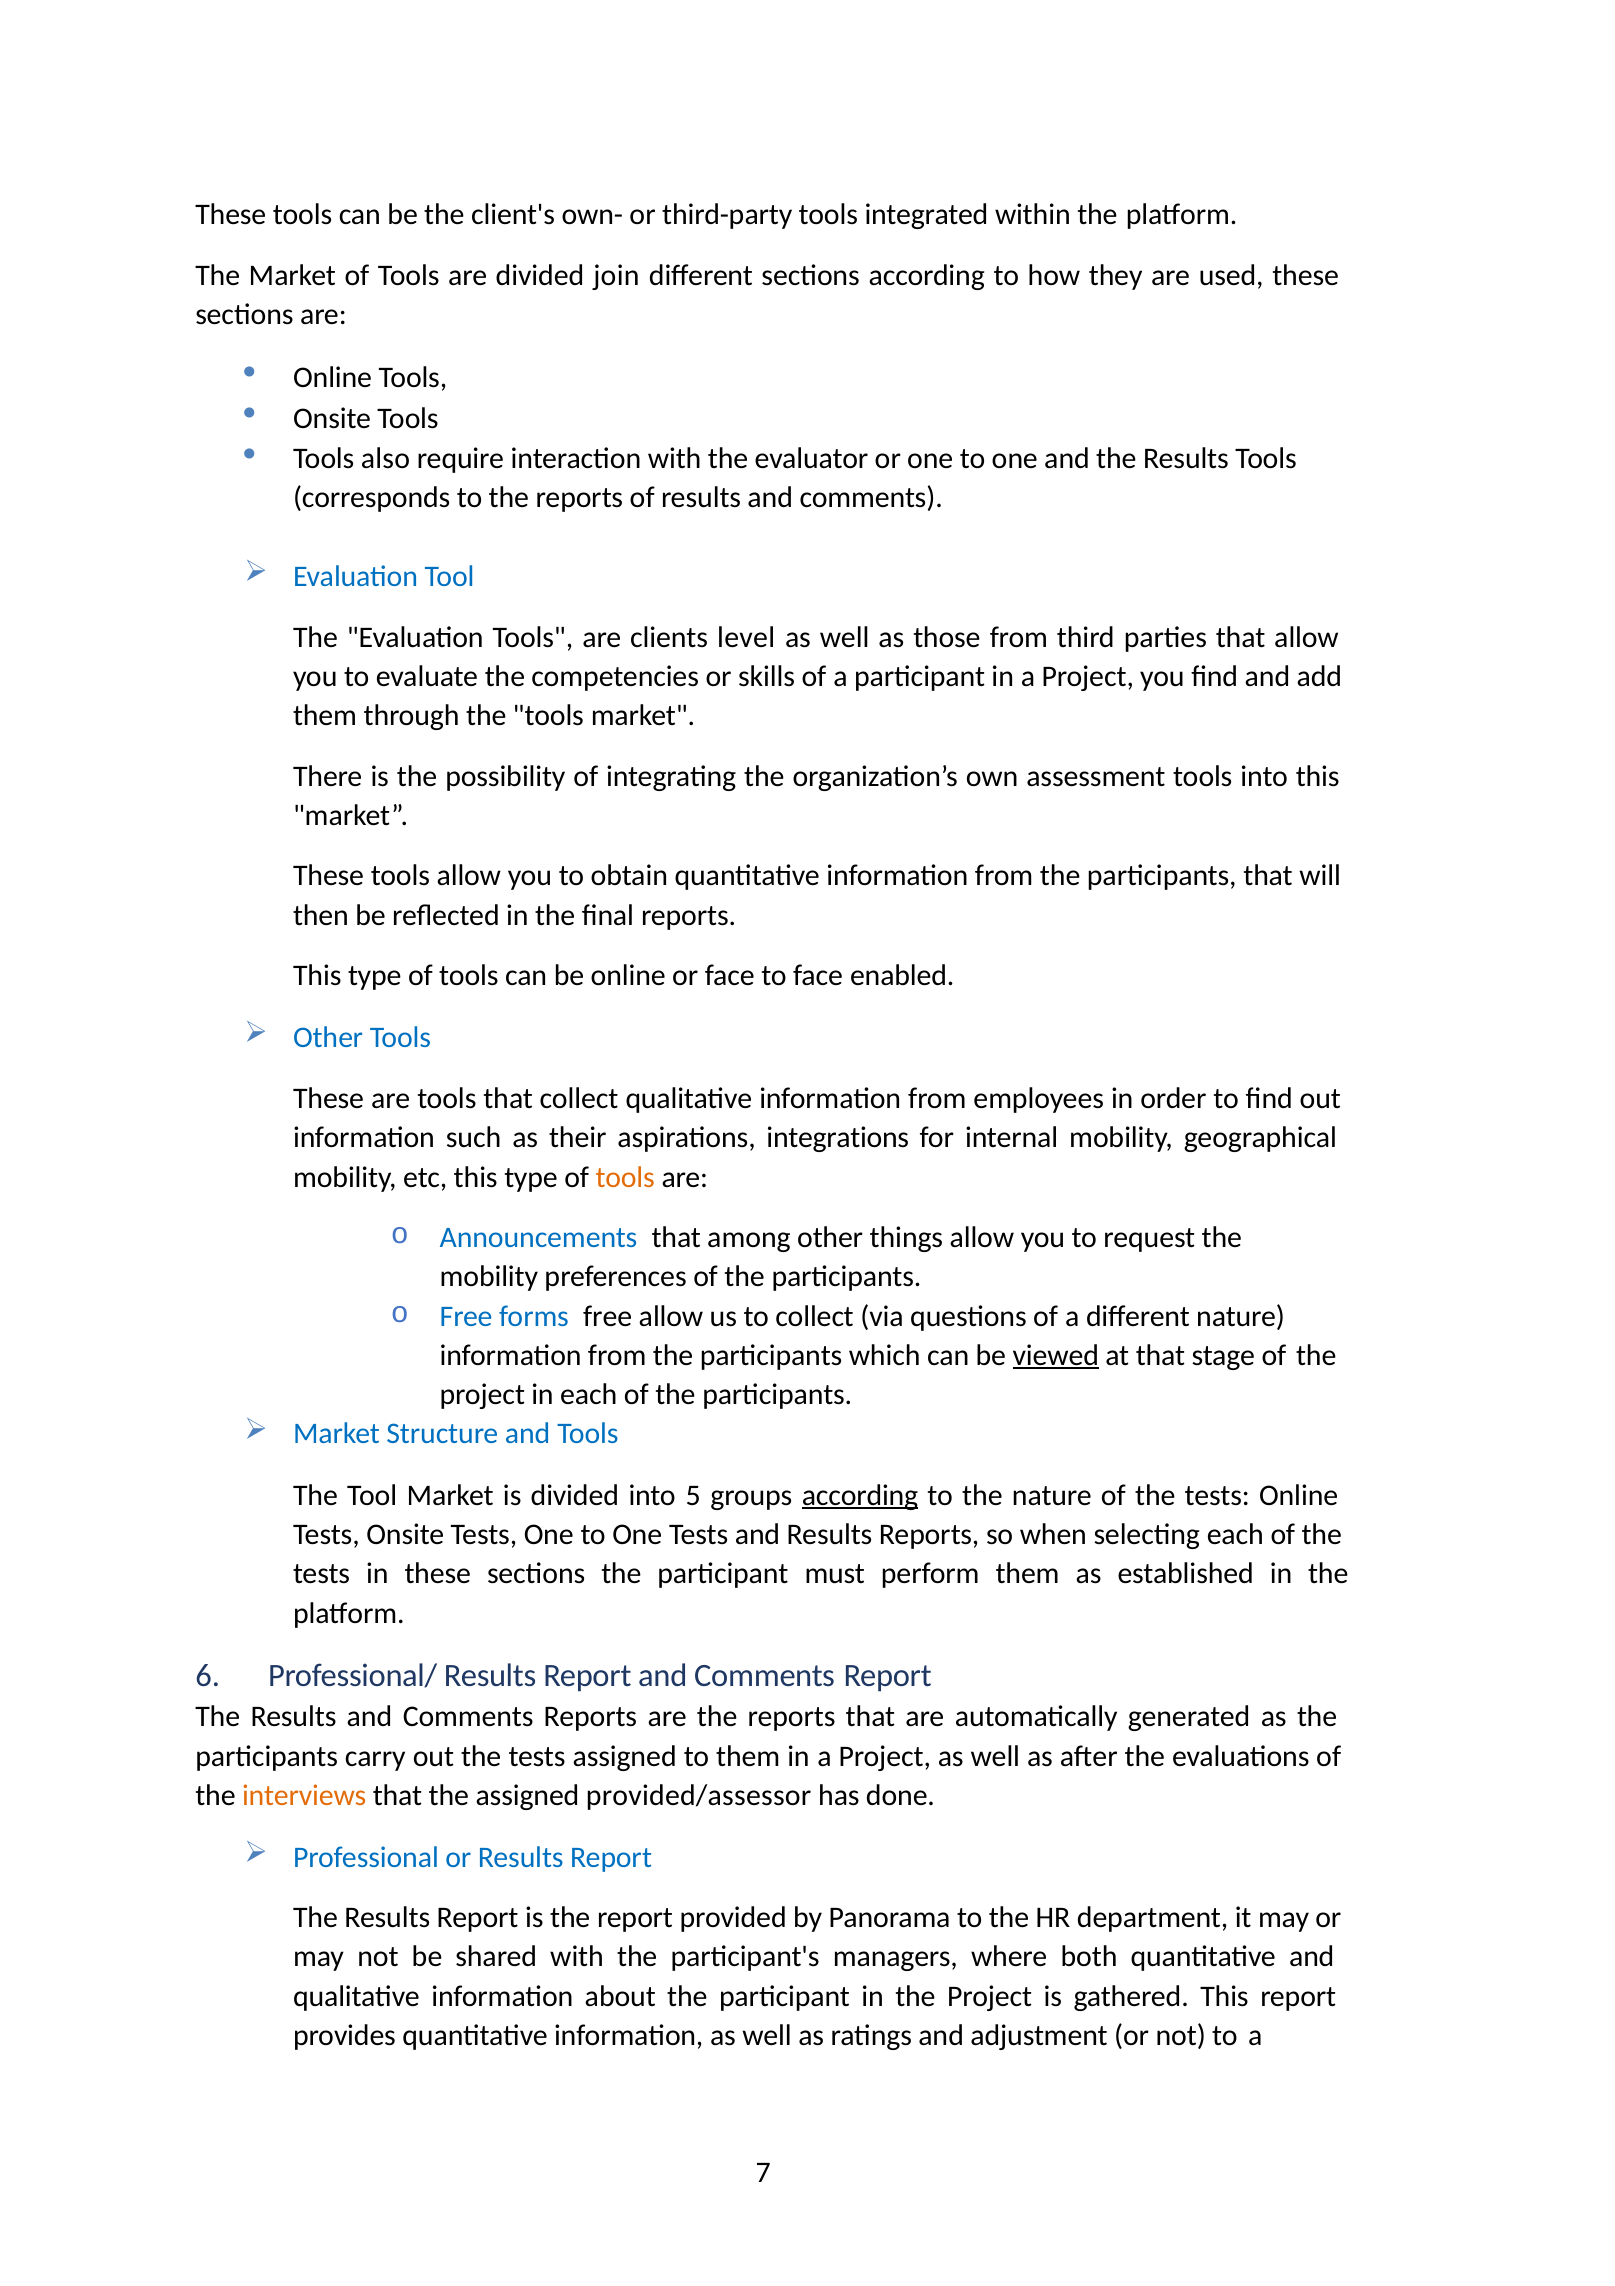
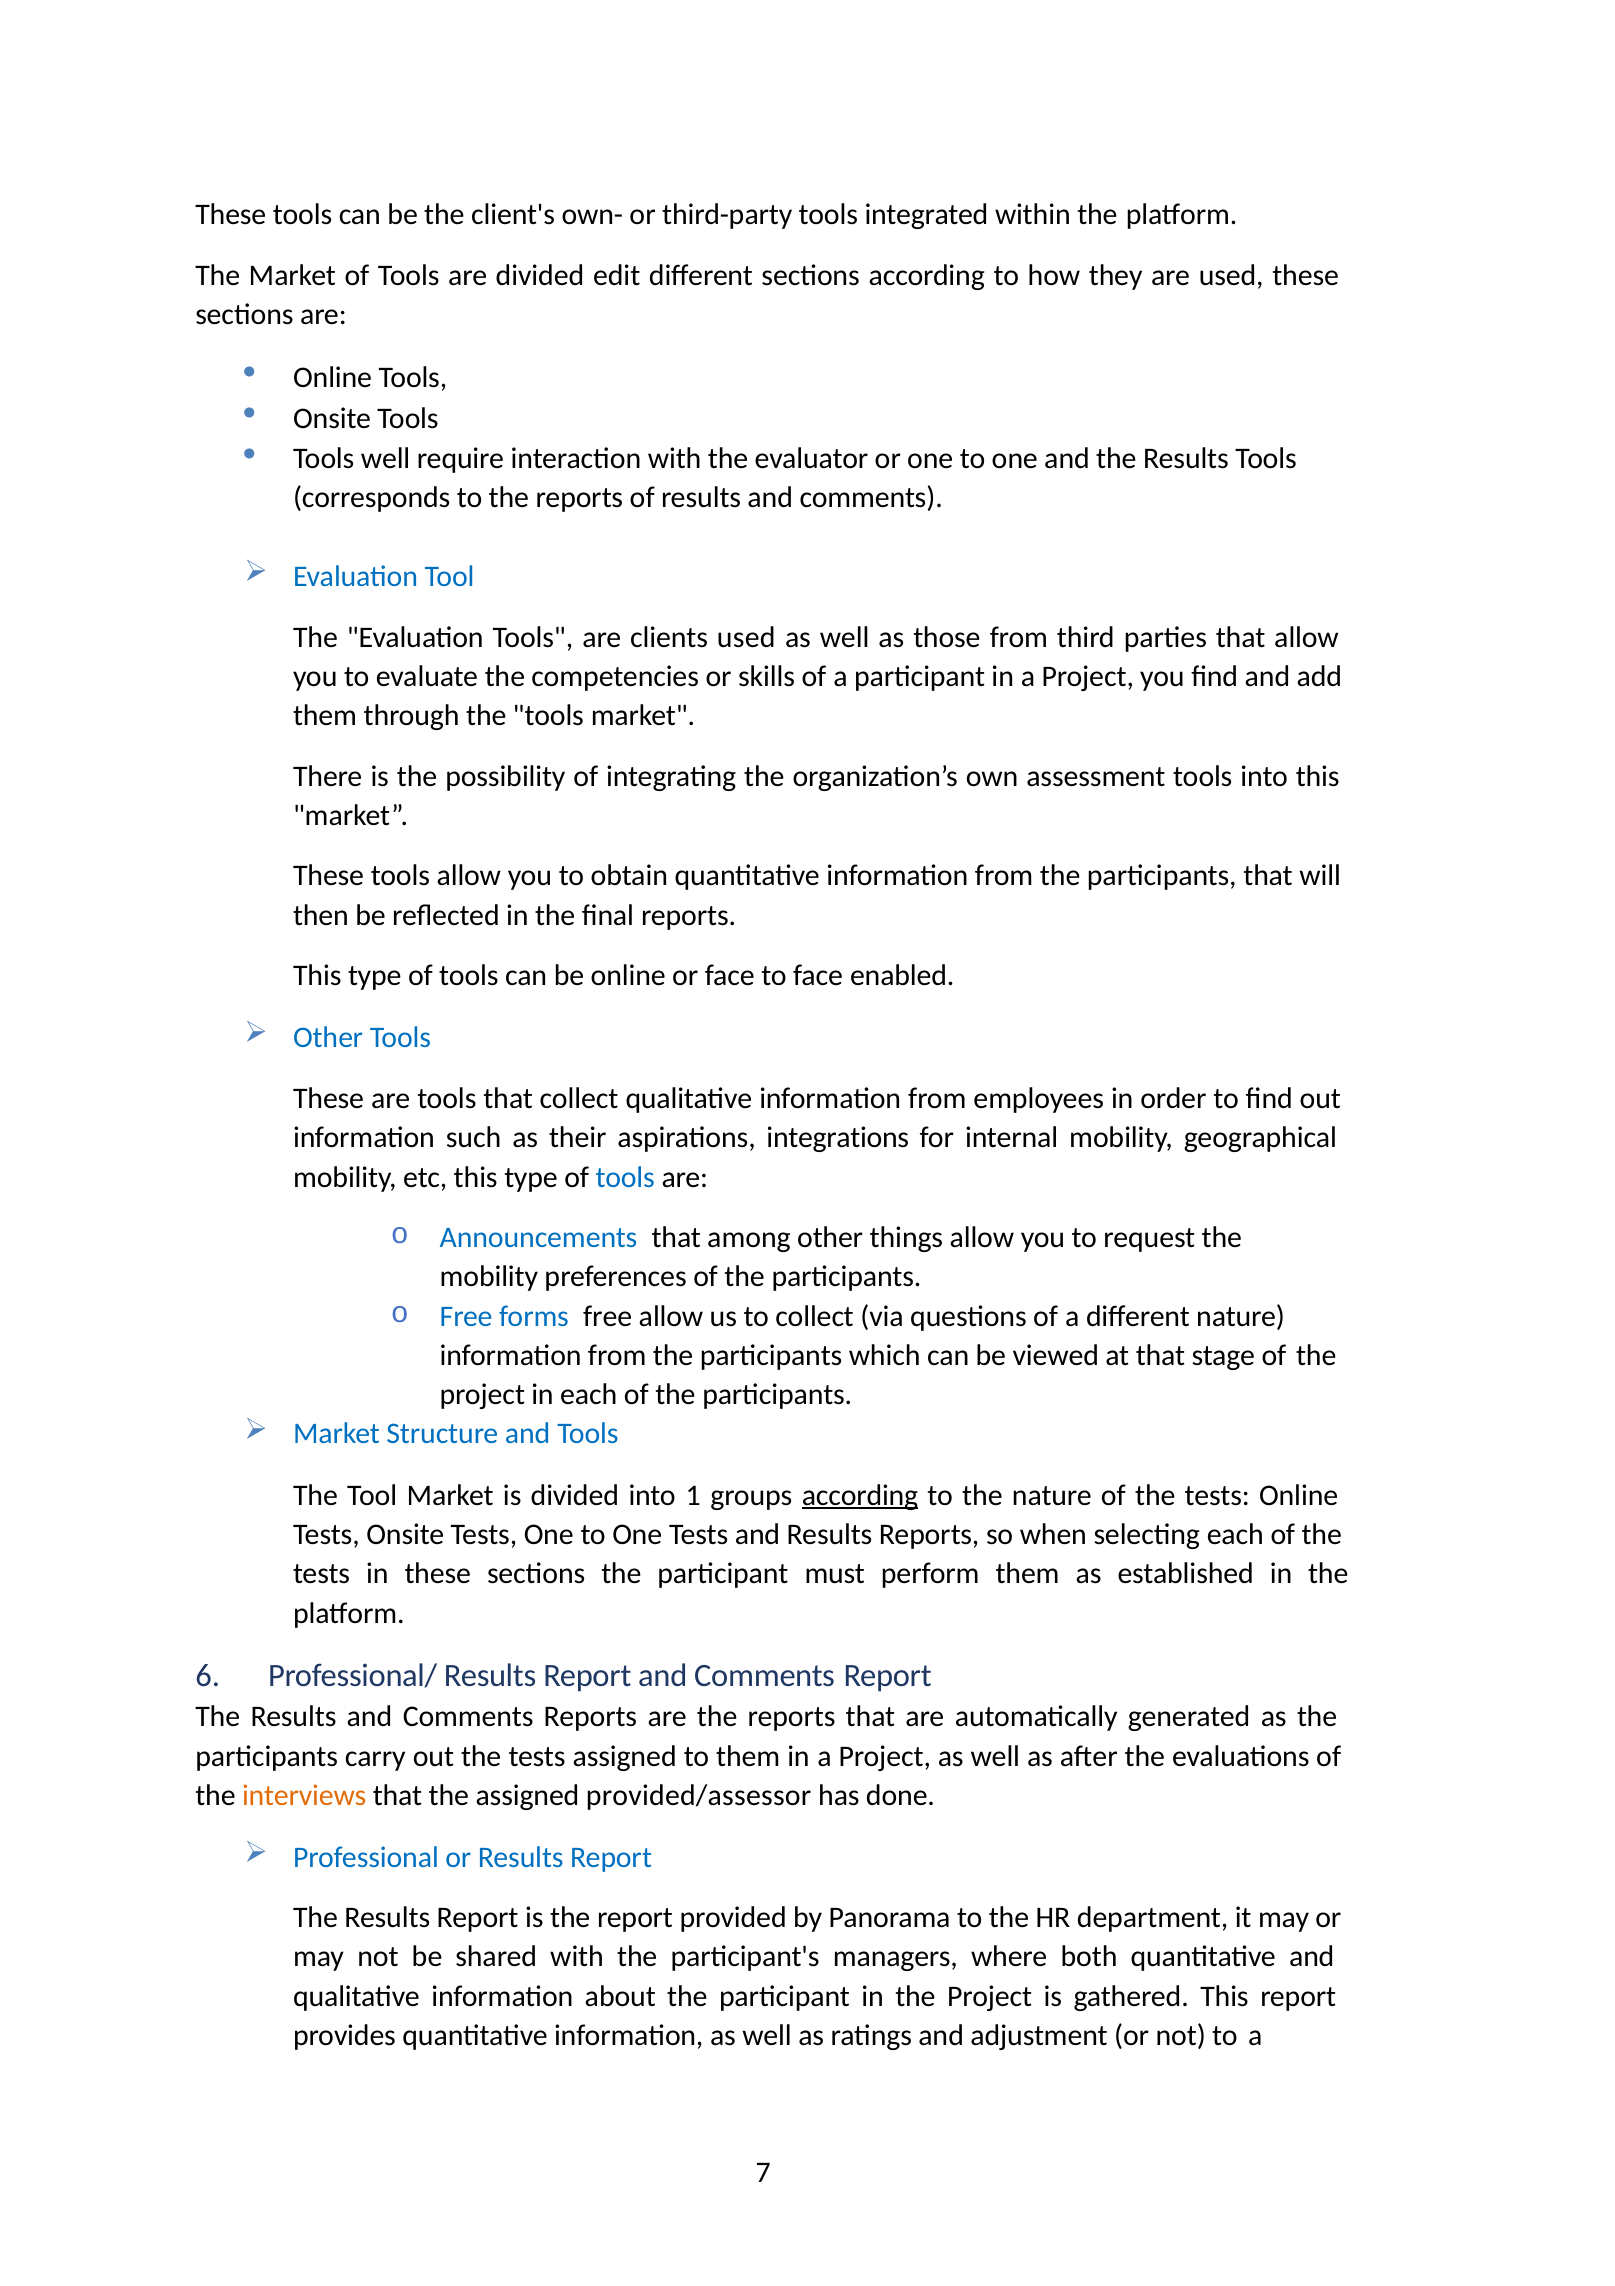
join: join -> edit (617, 275)
Tools also: also -> well (386, 459)
clients level: level -> used (746, 637)
tools colour: orange -> blue (625, 1177)
viewed underline: present -> none (1056, 1355)
5: 5 -> 1 (693, 1495)
